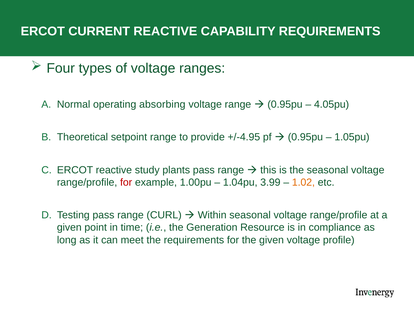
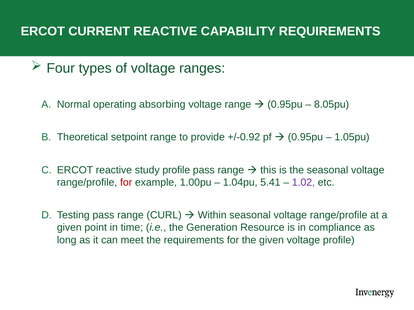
4.05pu: 4.05pu -> 8.05pu (332, 104)
+/-4.95: +/-4.95 -> +/-0.92 (244, 137)
study plants: plants -> profile (176, 170)
3.99: 3.99 -> 5.41 (270, 183)
1.02 colour: orange -> purple (303, 183)
